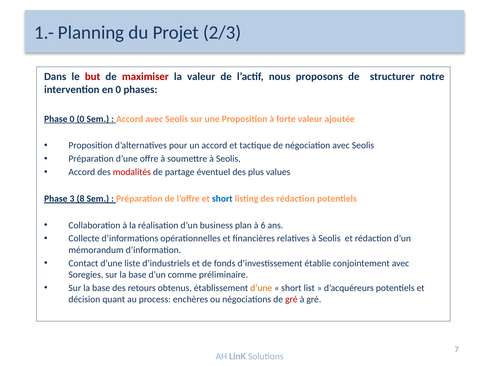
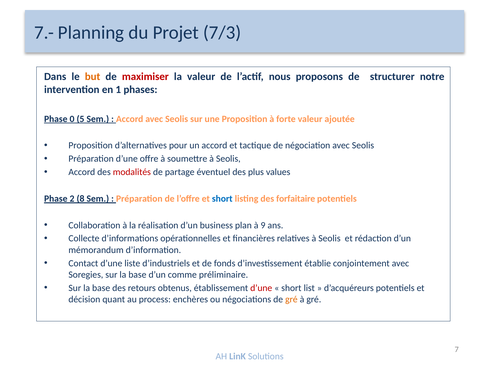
1.-: 1.- -> 7.- (44, 33)
2/3: 2/3 -> 7/3 (222, 33)
but colour: red -> orange (93, 77)
en 0: 0 -> 1 (118, 90)
0 0: 0 -> 5 (80, 119)
3: 3 -> 2 (72, 199)
des rédaction: rédaction -> forfaitaire (296, 199)
6: 6 -> 9 (263, 225)
d’une colour: orange -> red (261, 288)
gré colour: red -> orange (291, 299)
